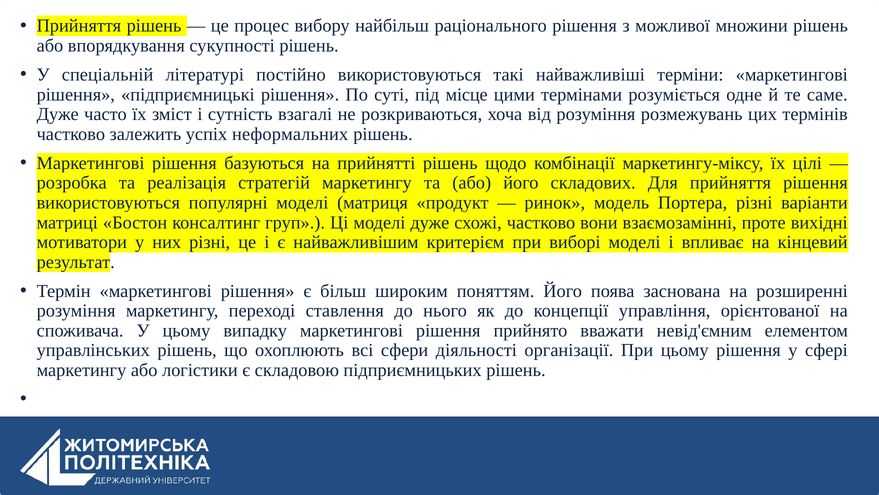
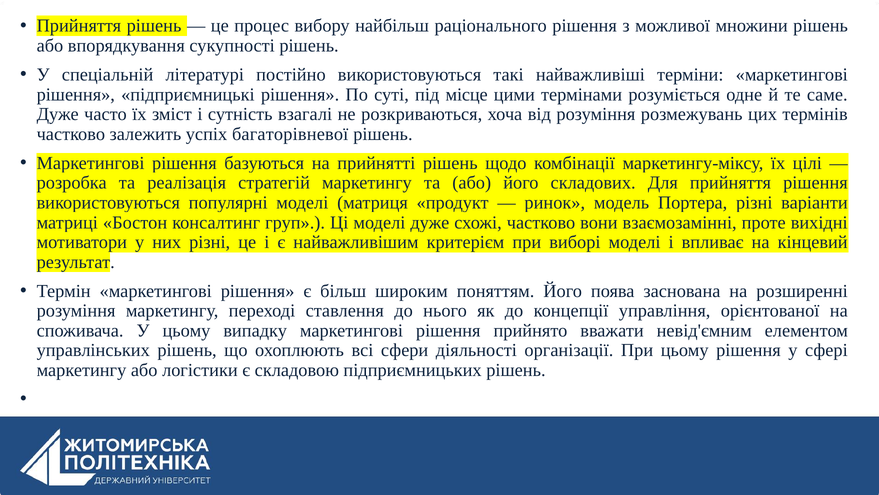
неформальних: неформальних -> багаторівневої (290, 134)
